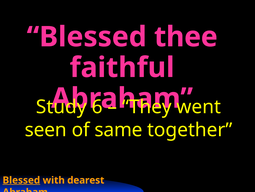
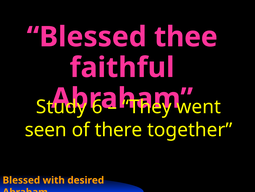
same: same -> there (118, 130)
Blessed underline: present -> none (21, 180)
dearest: dearest -> desired (86, 180)
